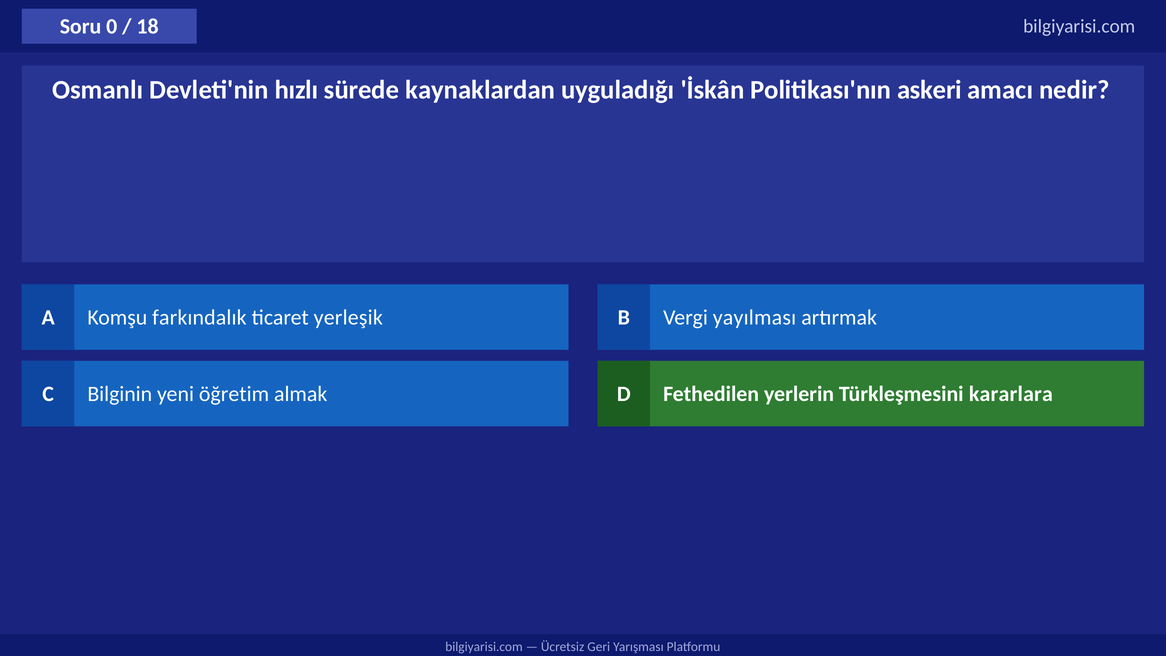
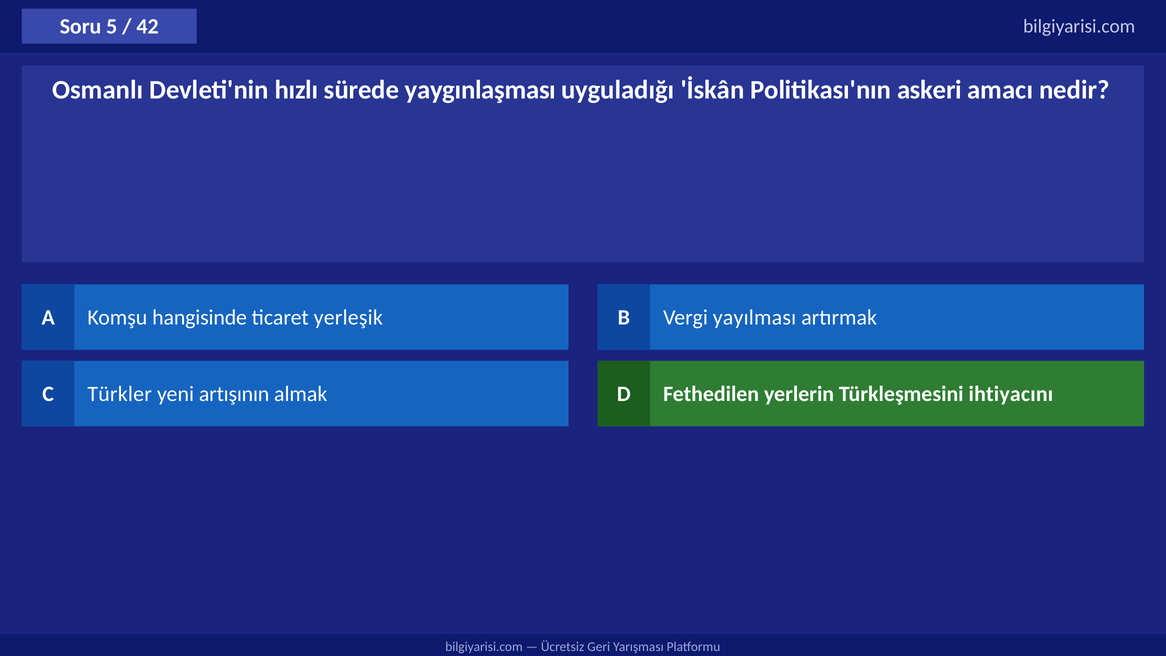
0: 0 -> 5 (112, 27)
18: 18 -> 42 (148, 27)
kaynaklardan: kaynaklardan -> yaygınlaşması (480, 90)
farkındalık: farkındalık -> hangisinde (200, 317)
Bilginin: Bilginin -> Türkler (120, 394)
öğretim: öğretim -> artışının (234, 394)
kararlara: kararlara -> ihtiyacını (1011, 394)
